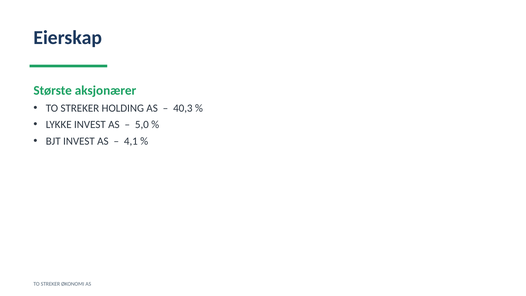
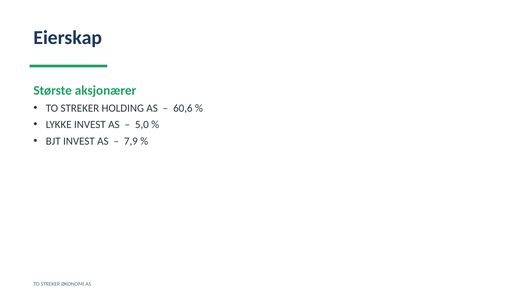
40,3: 40,3 -> 60,6 (183, 108)
4,1: 4,1 -> 7,9 (131, 141)
